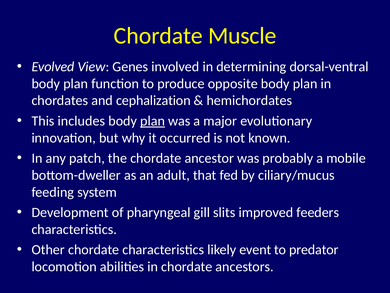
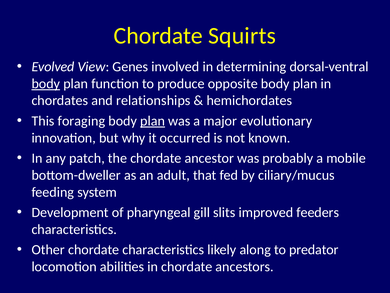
Muscle: Muscle -> Squirts (242, 36)
body underline: none -> present (46, 84)
cephalization: cephalization -> relationships (153, 100)
includes: includes -> foraging (81, 121)
event: event -> along (255, 249)
